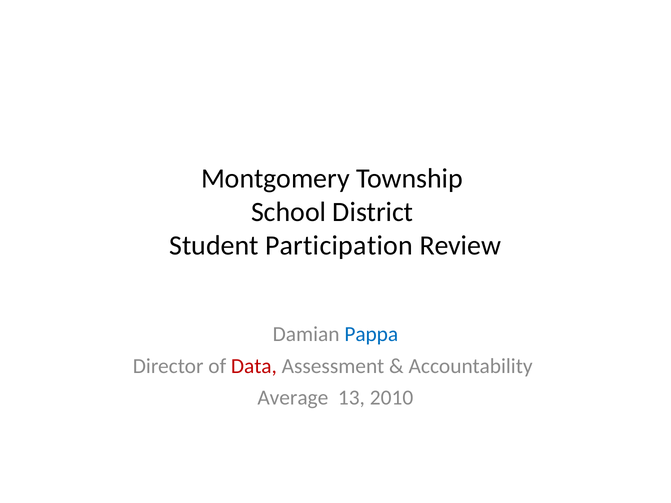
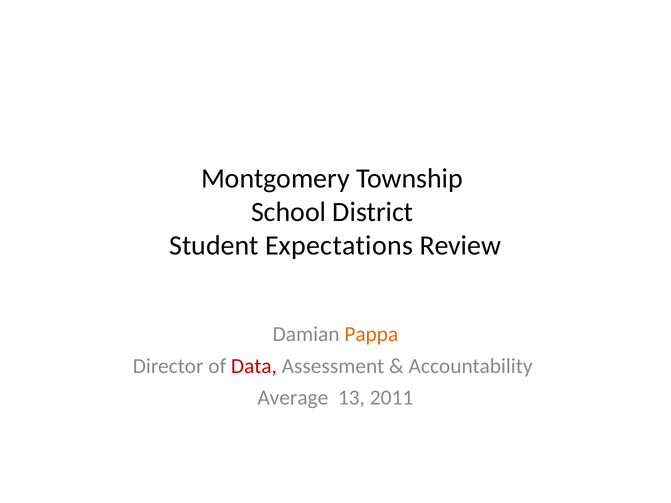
Participation: Participation -> Expectations (339, 246)
Pappa colour: blue -> orange (371, 335)
2010: 2010 -> 2011 (392, 398)
